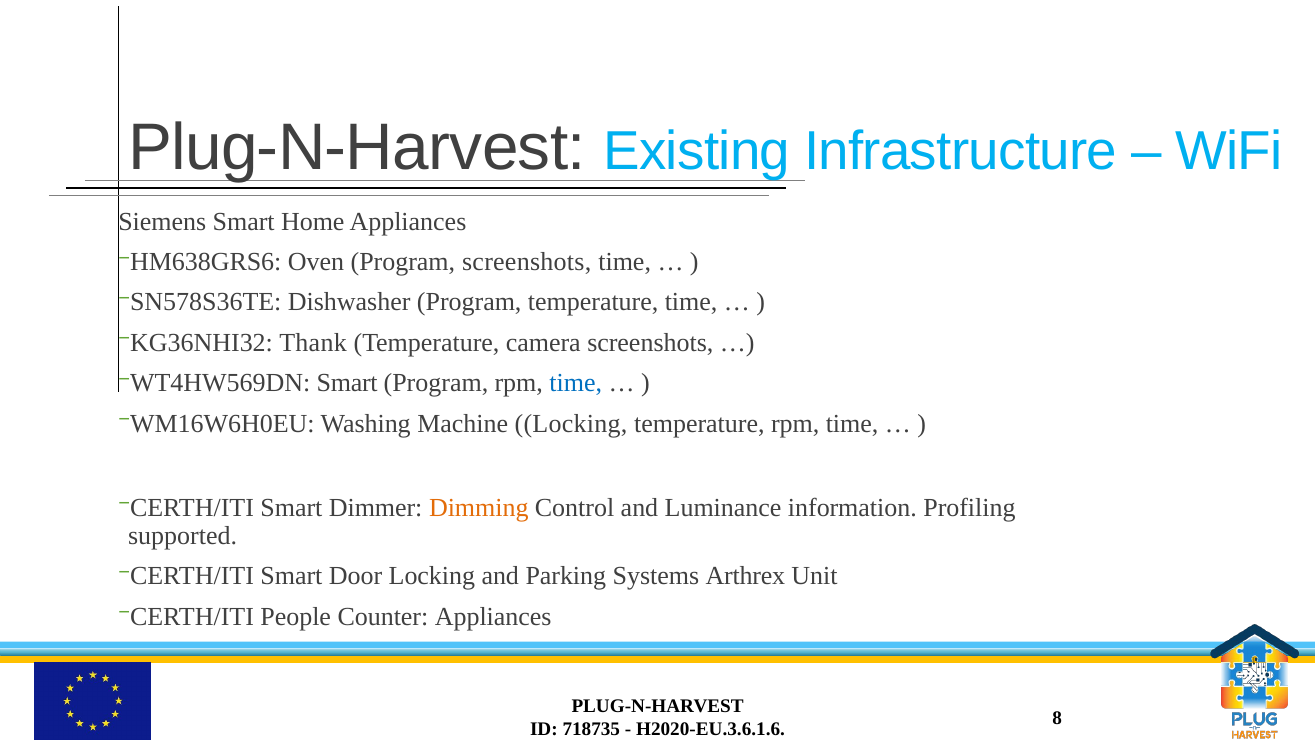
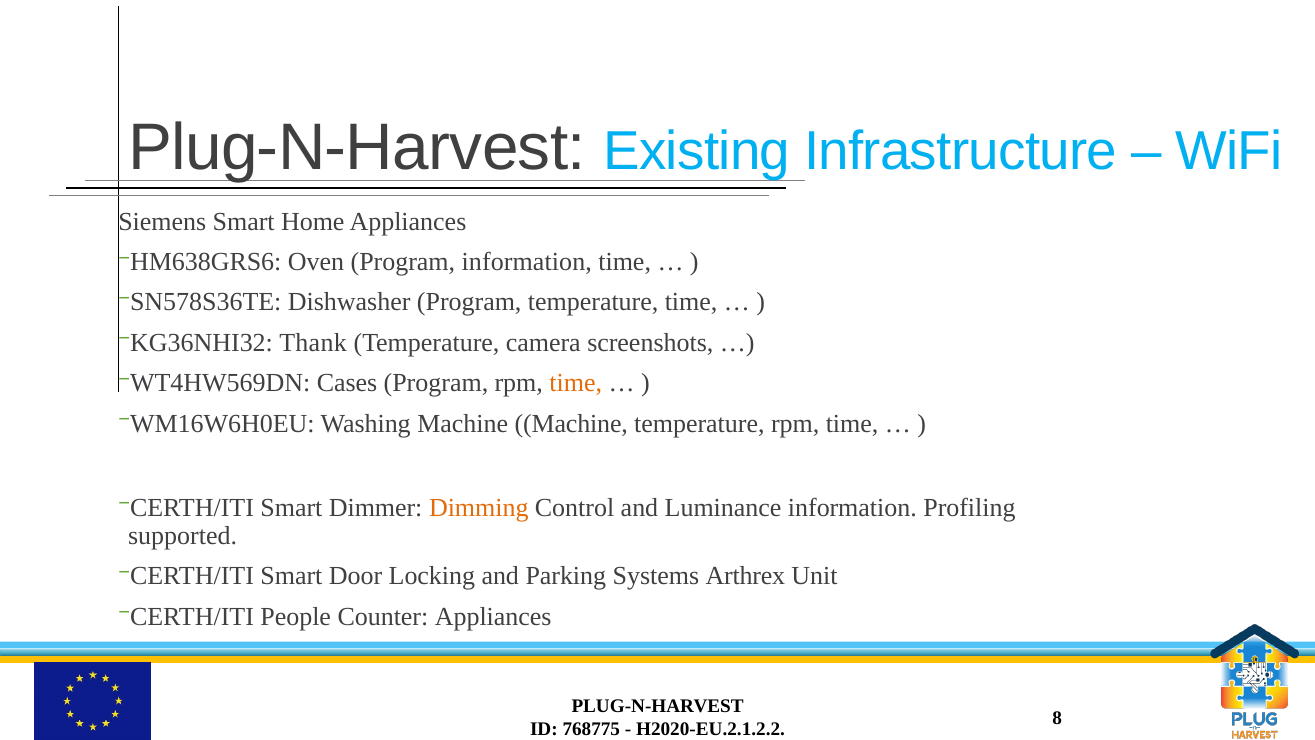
Program screenshots: screenshots -> information (527, 262)
Smart: Smart -> Cases (347, 383)
time colour: blue -> orange (576, 383)
Machine Locking: Locking -> Machine (571, 424)
718735: 718735 -> 768775 (591, 729)
H2020-EU.3.6.1.6: H2020-EU.3.6.1.6 -> H2020-EU.2.1.2.2 (711, 729)
